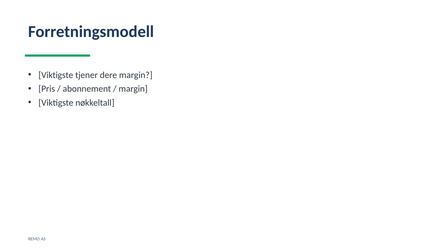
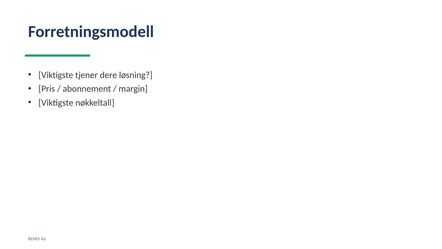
dere margin: margin -> løsning (136, 75)
